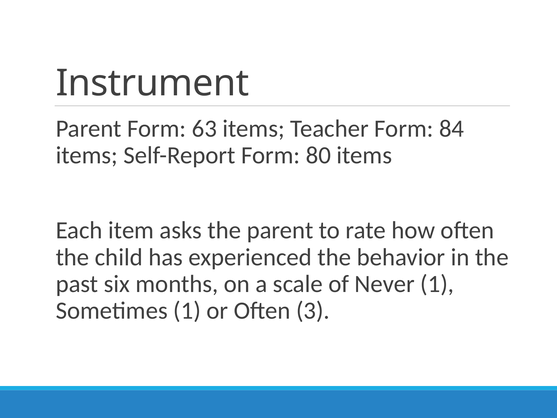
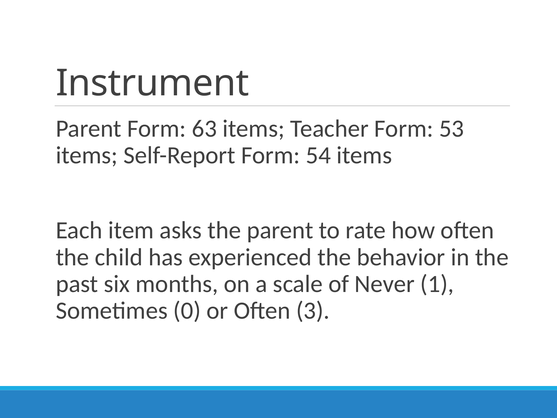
84: 84 -> 53 (452, 128)
80: 80 -> 54 (318, 155)
Sometimes 1: 1 -> 0 (187, 311)
